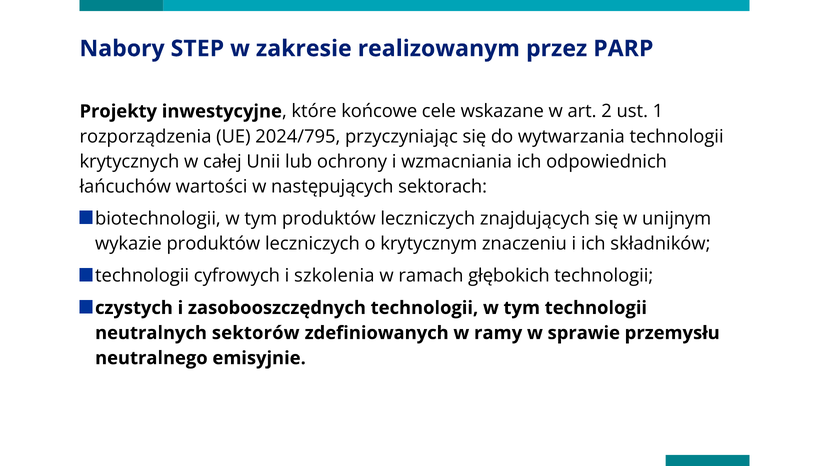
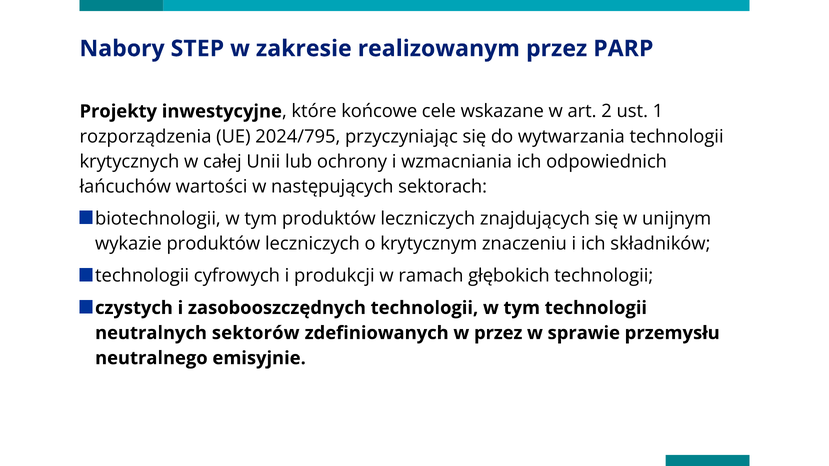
szkolenia: szkolenia -> produkcji (334, 276)
w ramy: ramy -> przez (498, 333)
